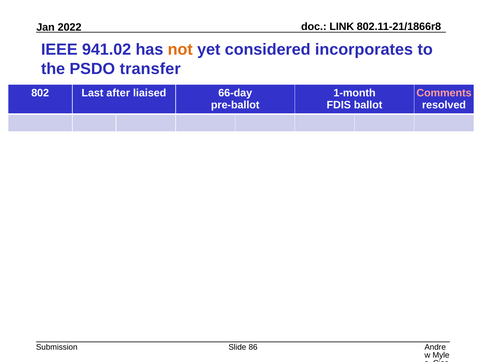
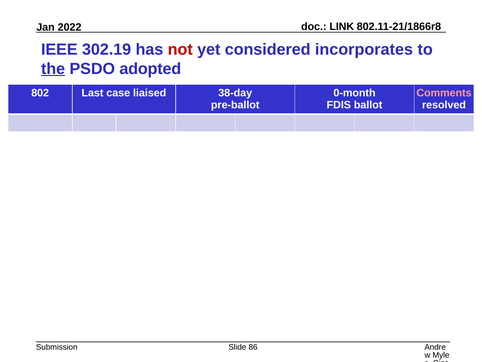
941.02: 941.02 -> 302.19 (107, 49)
not colour: orange -> red (180, 49)
the underline: none -> present (53, 69)
transfer: transfer -> adopted (150, 69)
after: after -> case (118, 93)
66-day: 66-day -> 38-day (235, 93)
1-month: 1-month -> 0-month (355, 93)
